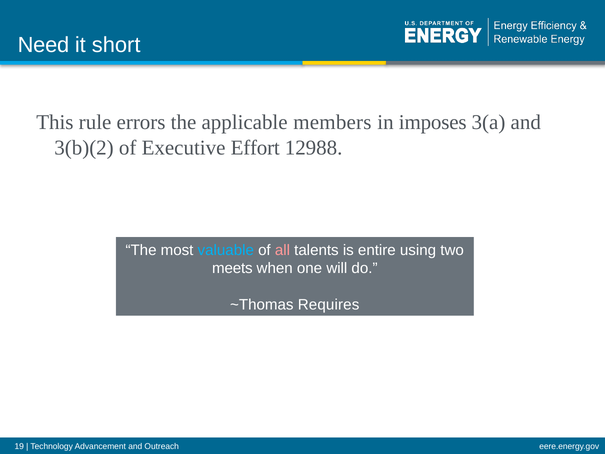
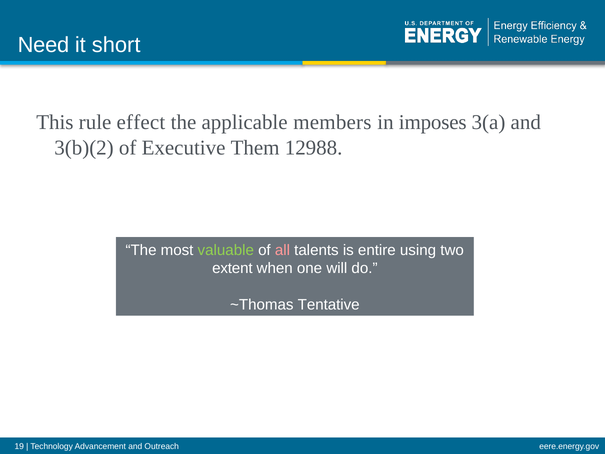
errors: errors -> effect (141, 122)
Effort: Effort -> Them (255, 148)
valuable colour: light blue -> light green (226, 250)
meets: meets -> extent (232, 268)
Requires: Requires -> Tentative (329, 304)
